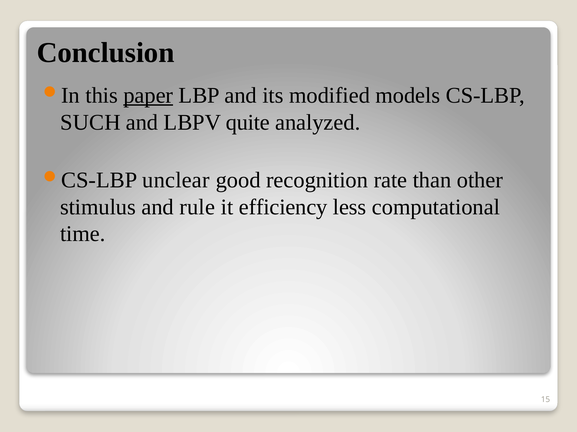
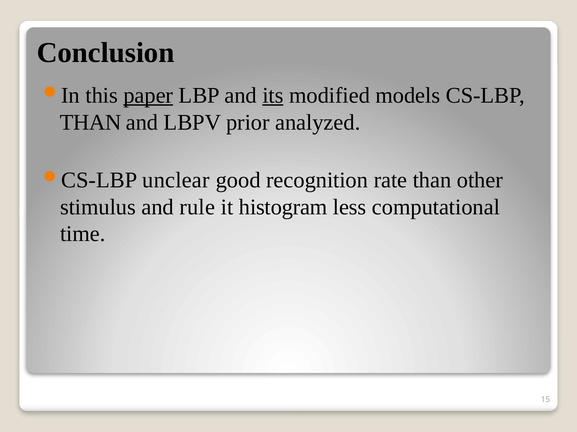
its underline: none -> present (273, 96)
SUCH: SUCH -> THAN (91, 123)
quite: quite -> prior (248, 123)
efficiency: efficiency -> histogram (283, 207)
